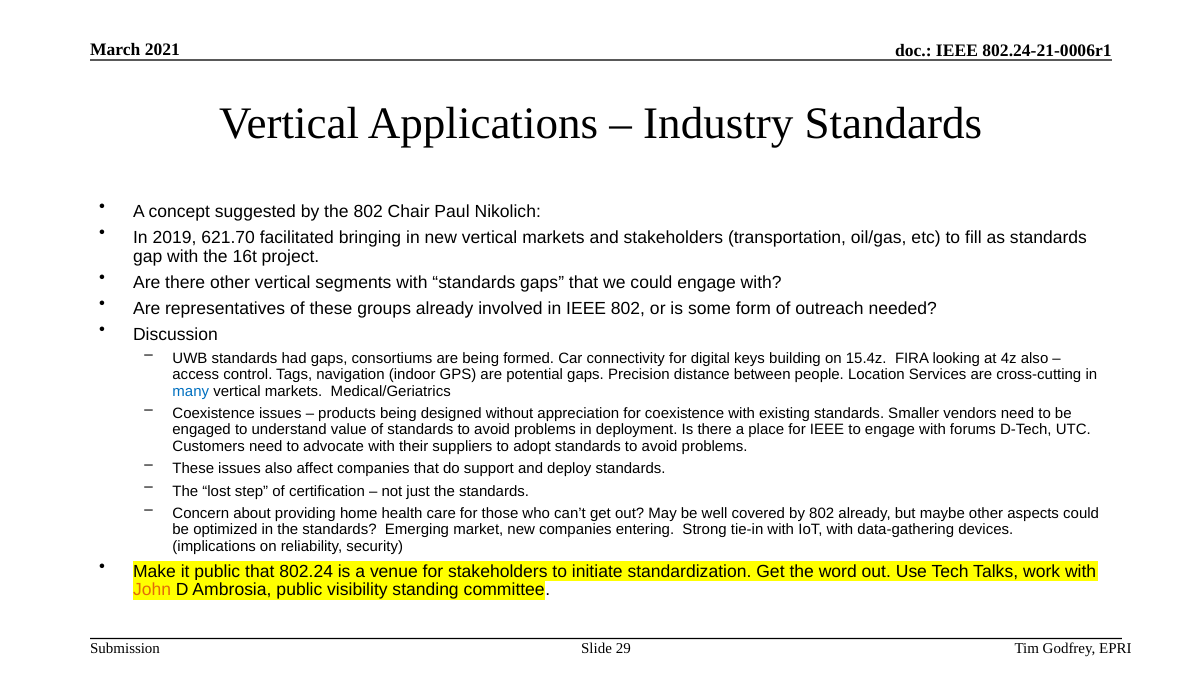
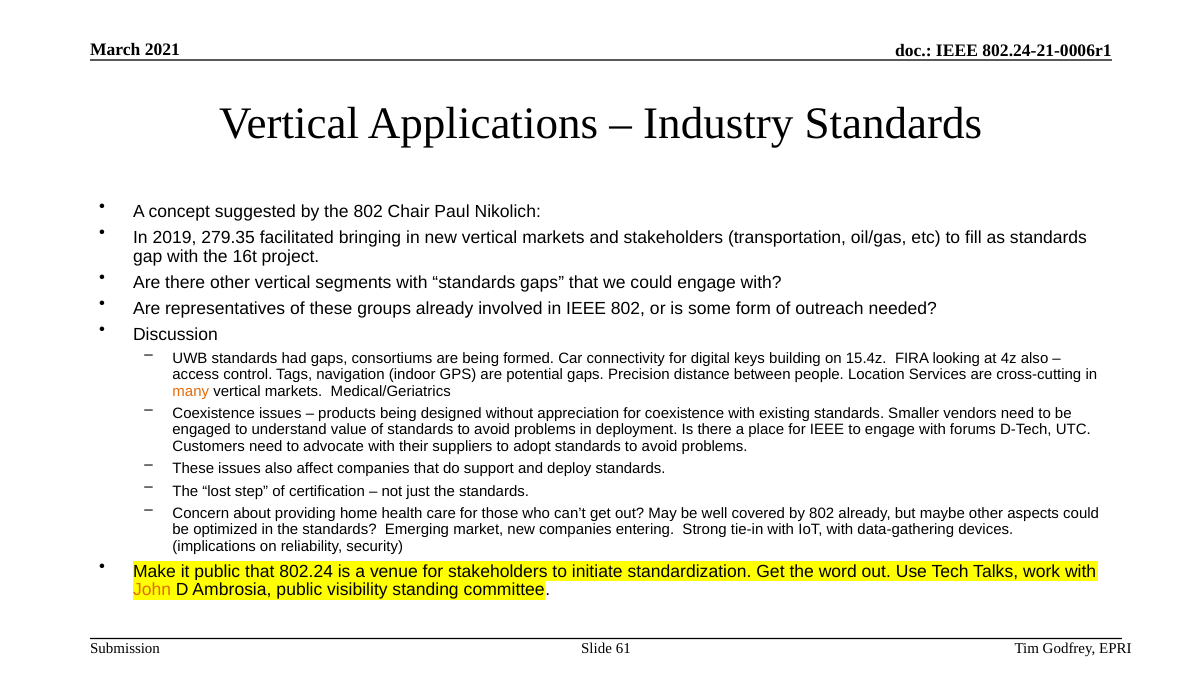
621.70: 621.70 -> 279.35 (228, 238)
many colour: blue -> orange (191, 391)
29: 29 -> 61 (623, 648)
